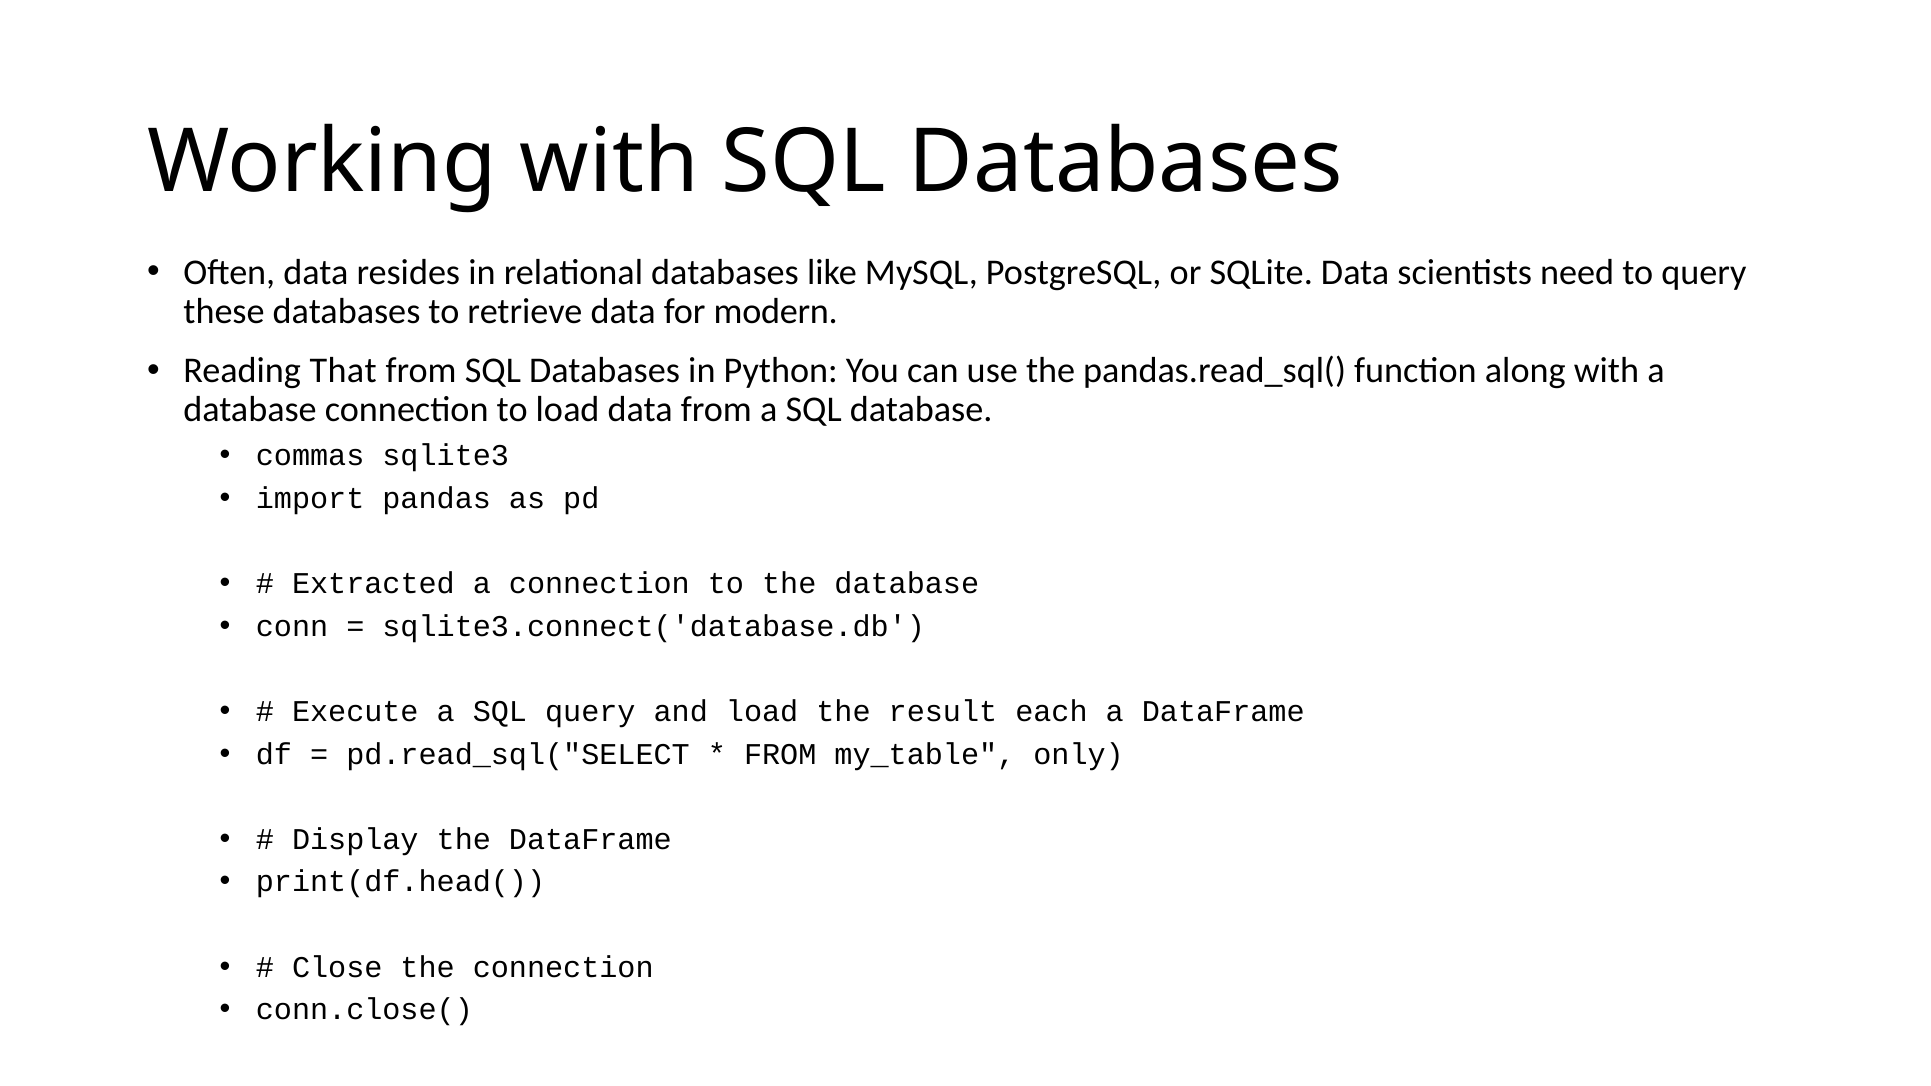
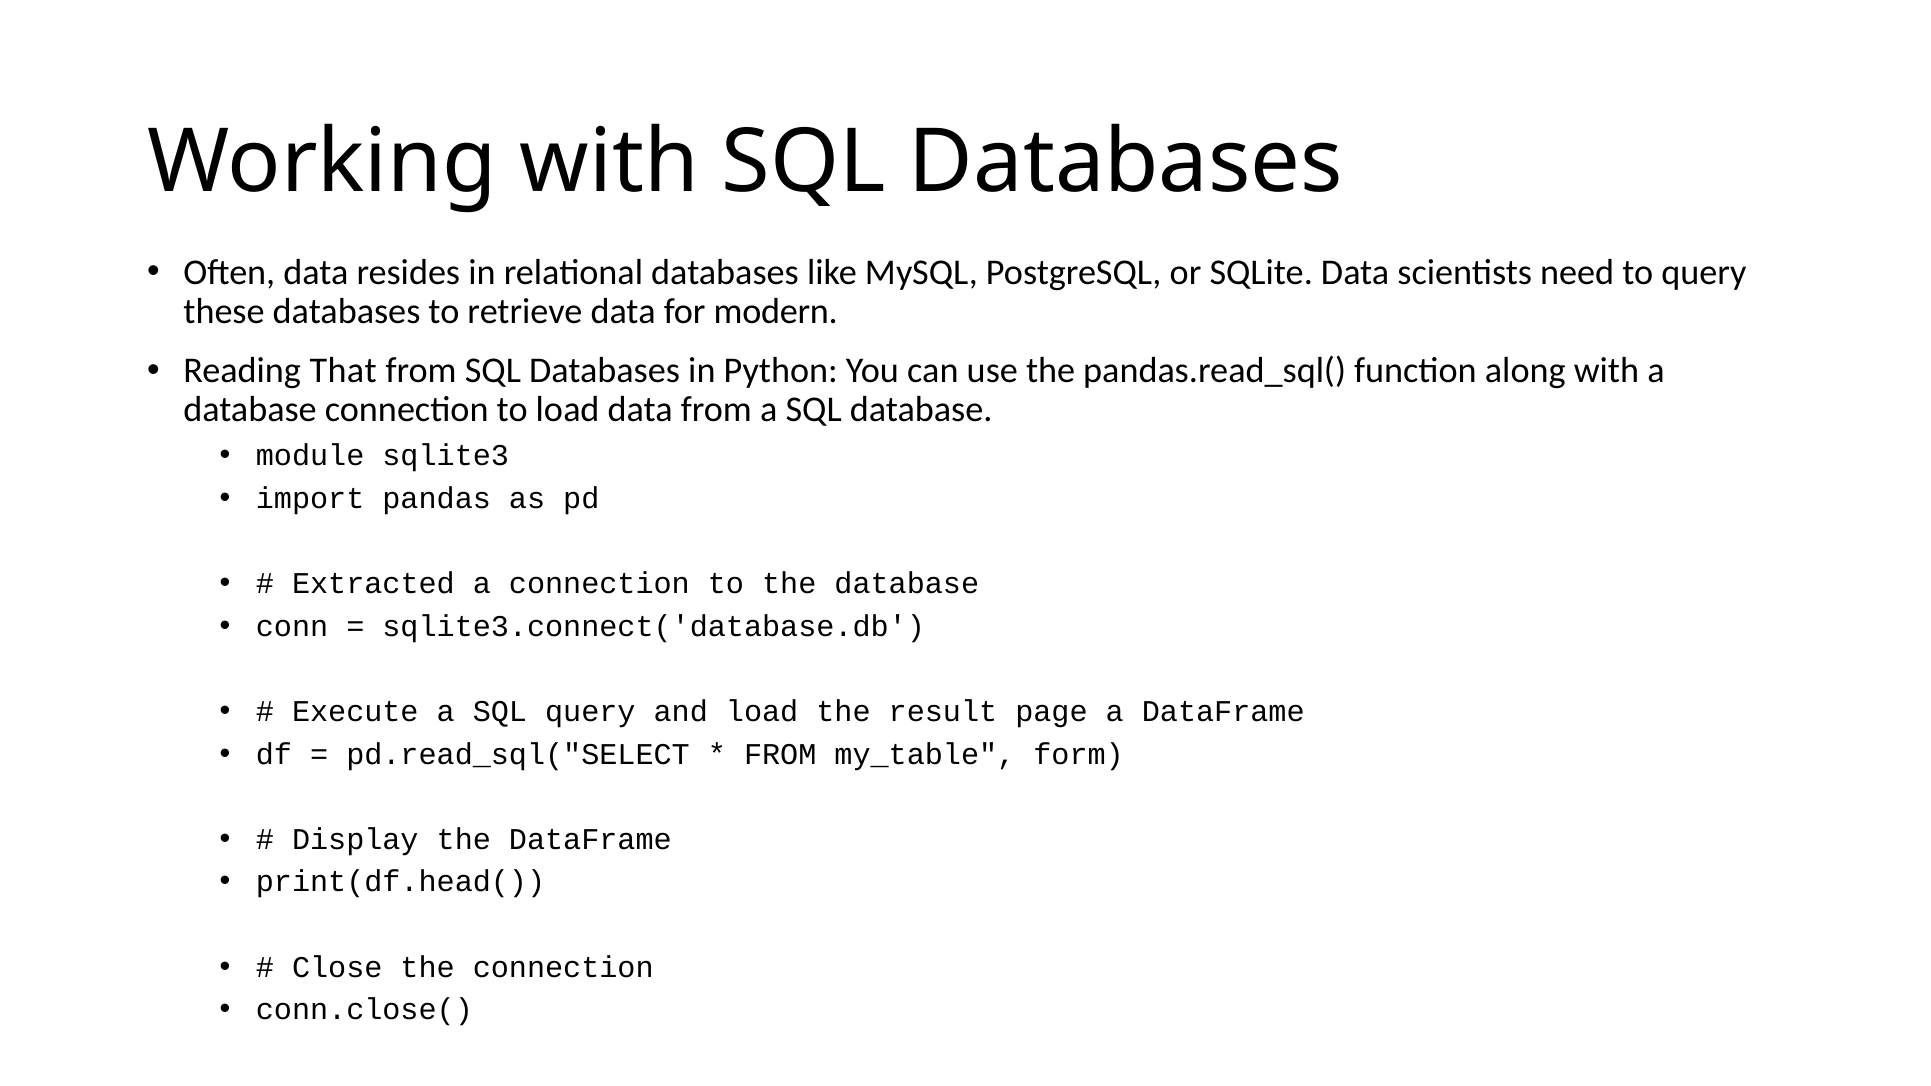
commas: commas -> module (310, 456)
each: each -> page (1051, 712)
only: only -> form (1079, 754)
